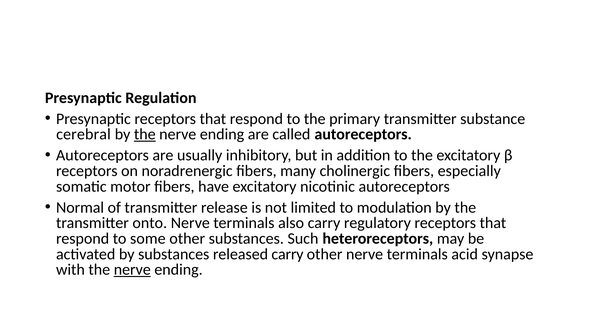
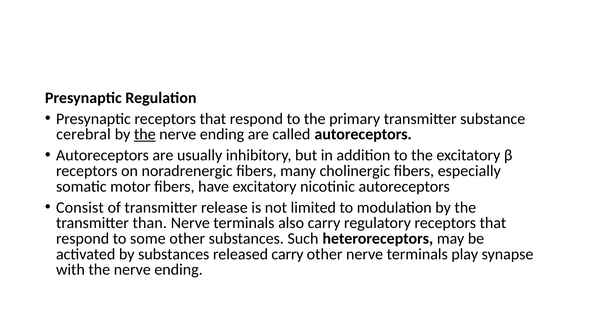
Normal: Normal -> Consist (80, 207)
onto: onto -> than (150, 223)
acid: acid -> play (465, 254)
nerve underline: present -> none (132, 269)
